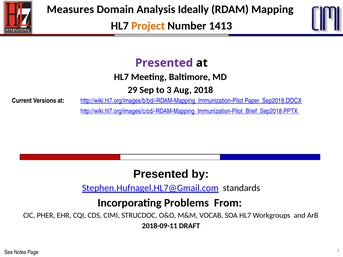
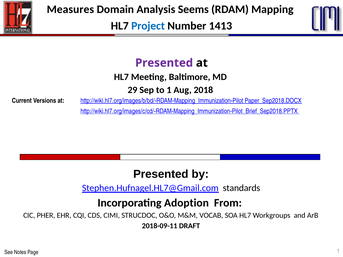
Ideally: Ideally -> Seems (193, 9)
Project colour: orange -> blue (148, 26)
to 3: 3 -> 1 (169, 90)
Problems: Problems -> Adoption (186, 203)
